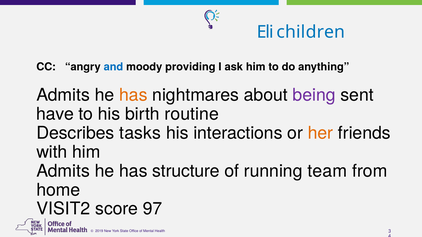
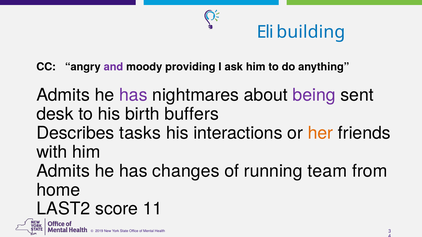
children: children -> building (311, 32)
and colour: blue -> purple (113, 67)
has colour: orange -> purple (133, 95)
have: have -> desk (55, 114)
routine: routine -> buffers (192, 114)
structure: structure -> changes (186, 171)
VISIT2: VISIT2 -> LAST2 (63, 209)
97: 97 -> 11 (153, 209)
